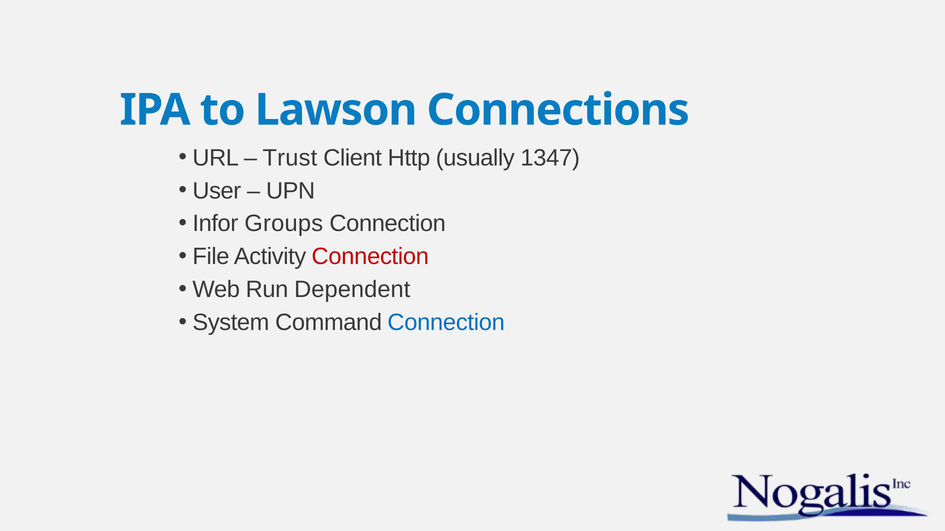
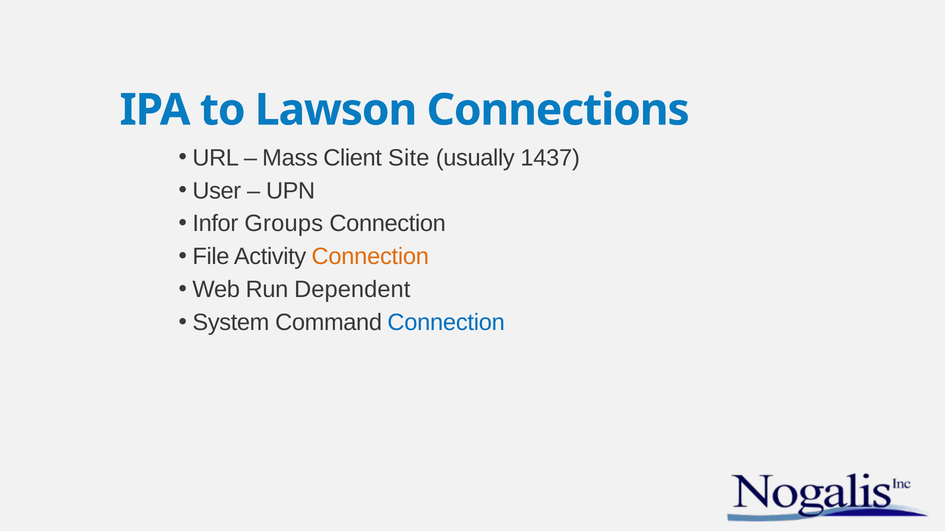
Trust: Trust -> Mass (290, 158)
Http: Http -> Site (409, 158)
1347: 1347 -> 1437 (550, 158)
Connection colour: red -> orange (370, 257)
